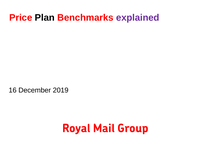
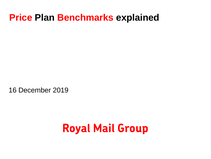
explained colour: purple -> black (138, 18)
